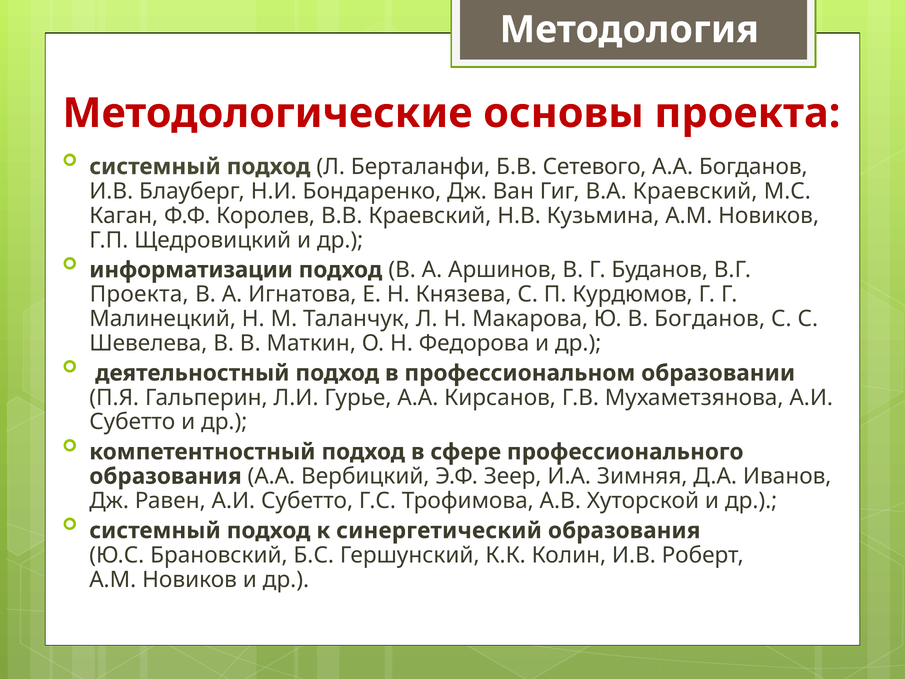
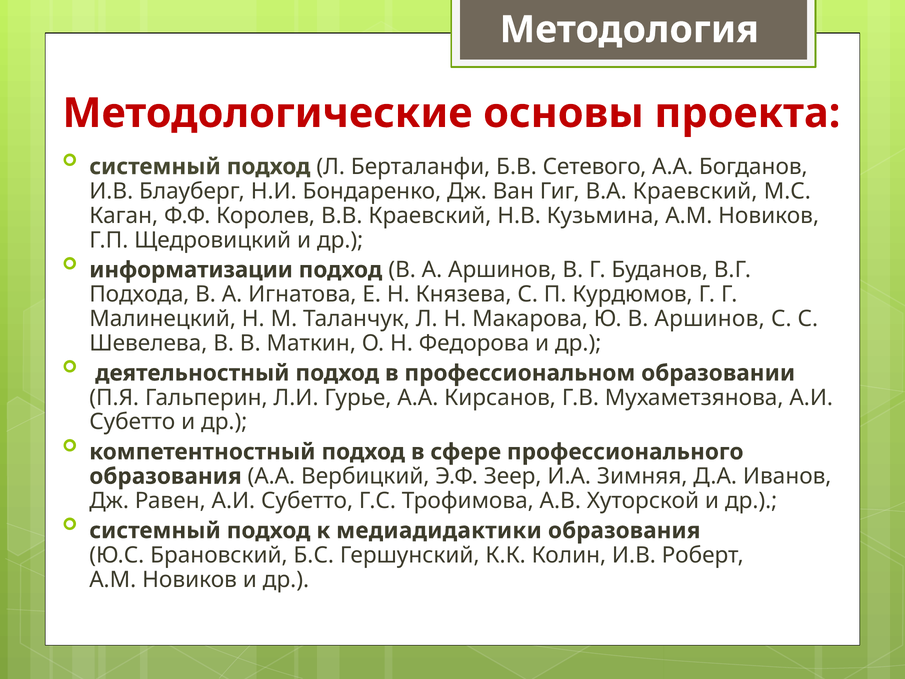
Проекта: Проекта -> Подхода (139, 294)
В Богданов: Богданов -> Аршинов (710, 319)
синергетический: синергетический -> медиадидактики (439, 530)
